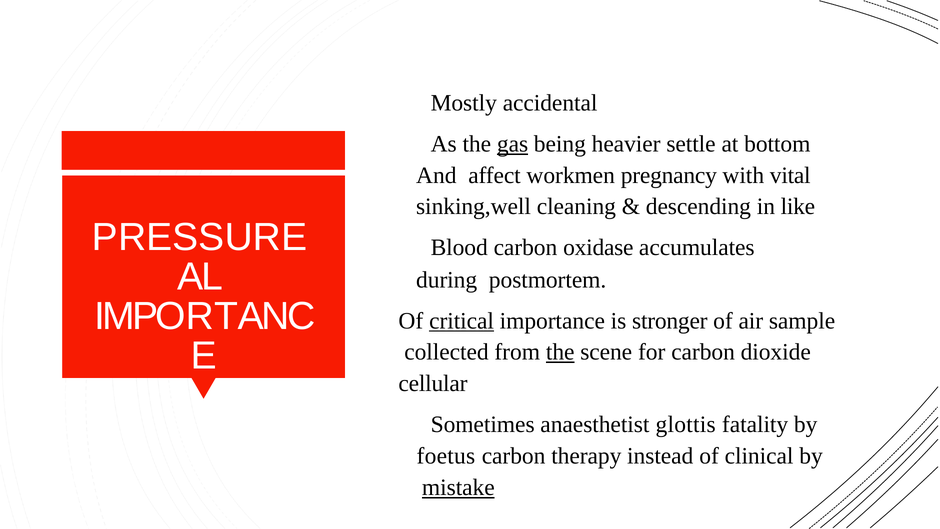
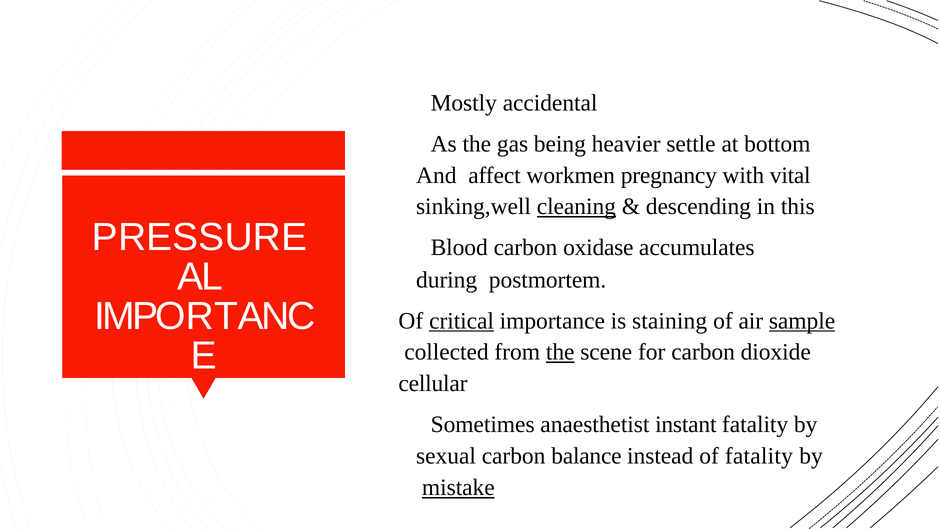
gas underline: present -> none (513, 144)
cleaning underline: none -> present (576, 207)
like: like -> this (798, 207)
stronger: stronger -> staining (670, 321)
sample underline: none -> present (802, 321)
glottis: glottis -> instant (686, 424)
foetus: foetus -> sexual (446, 456)
therapy: therapy -> balance (586, 456)
of clinical: clinical -> fatality (759, 456)
